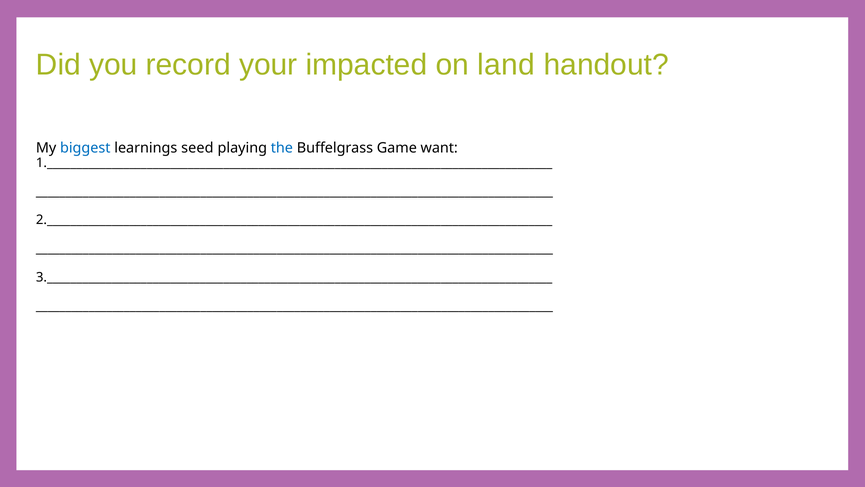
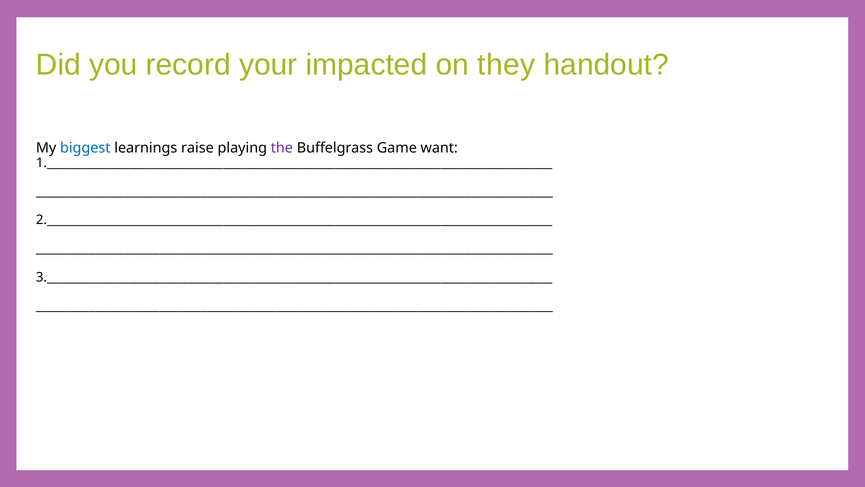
land: land -> they (506, 65)
seed: seed -> raise (197, 148)
the colour: blue -> purple (282, 148)
